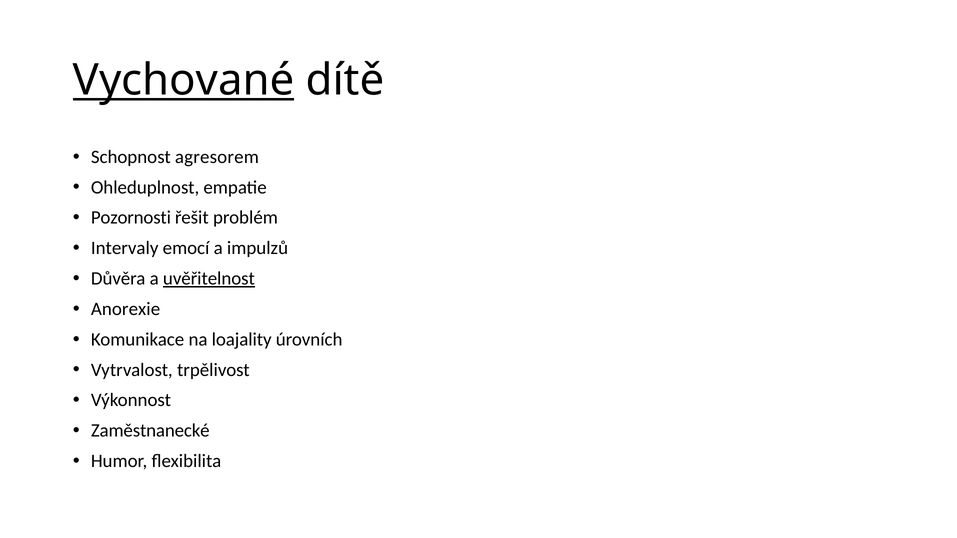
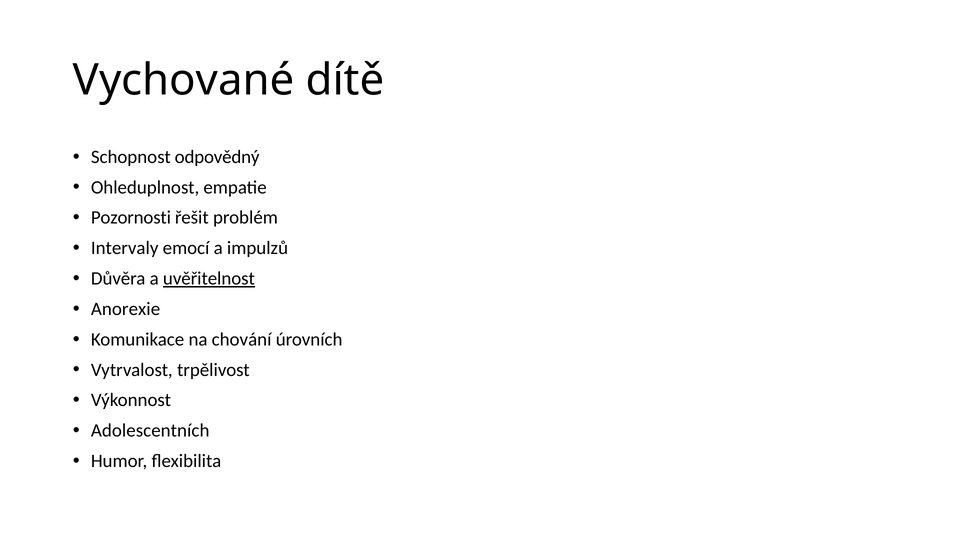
Vychované underline: present -> none (184, 80)
agresorem: agresorem -> odpovědný (217, 157)
loajality: loajality -> chování (242, 340)
Zaměstnanecké: Zaměstnanecké -> Adolescentních (150, 431)
